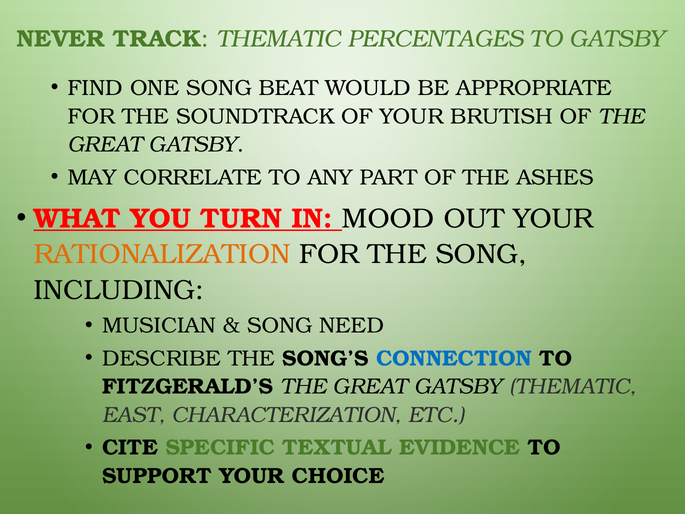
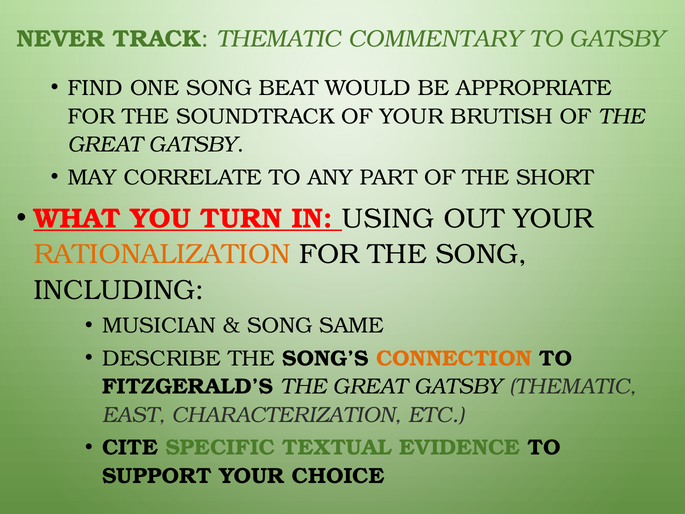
PERCENTAGES: PERCENTAGES -> COMMENTARY (435, 39)
ASHES: ASHES -> SHORT (555, 177)
MOOD: MOOD -> USING (388, 218)
NEED: NEED -> SAME (352, 326)
CONNECTION colour: blue -> orange (454, 358)
